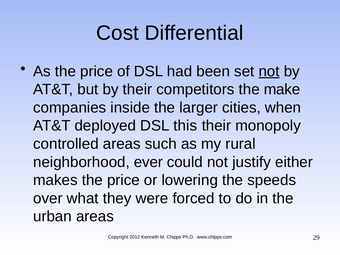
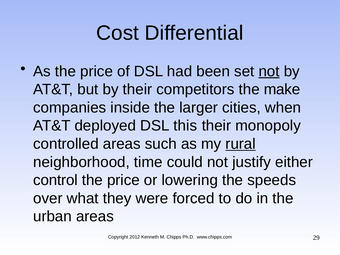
rural underline: none -> present (241, 144)
ever: ever -> time (148, 162)
makes: makes -> control (55, 180)
